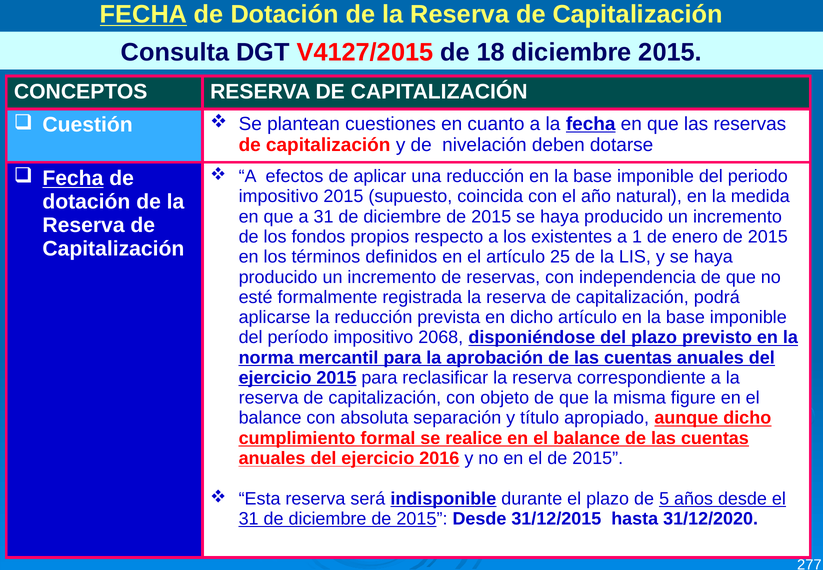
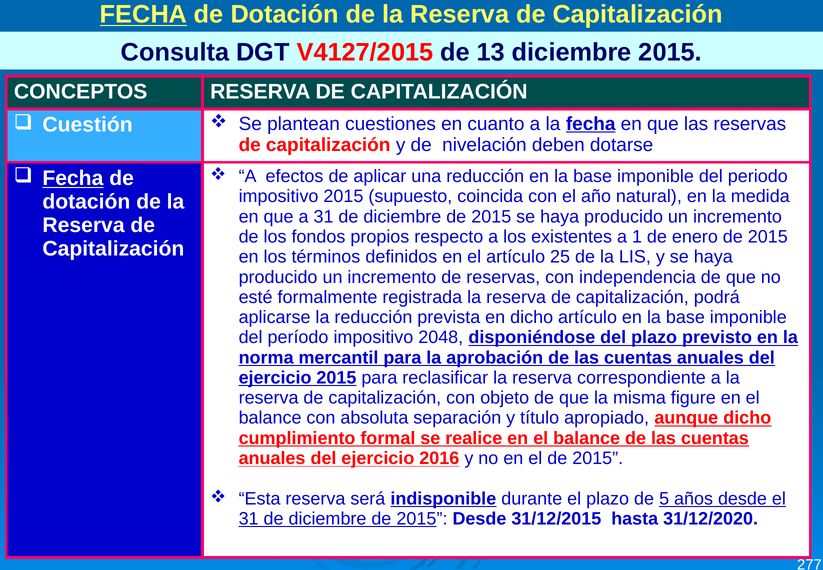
18: 18 -> 13 (491, 52)
2068: 2068 -> 2048 (441, 337)
